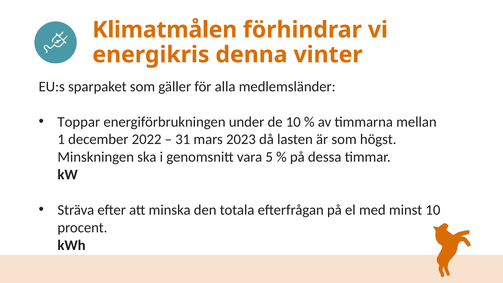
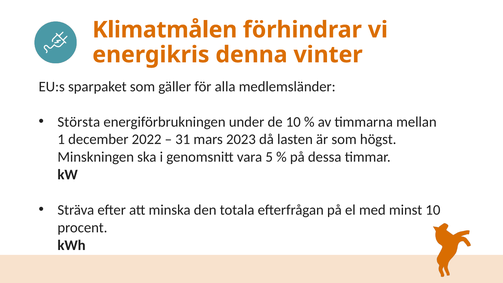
Toppar: Toppar -> Största (79, 122)
